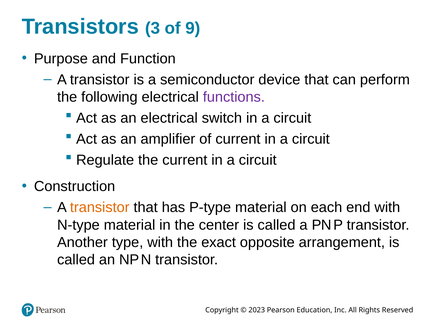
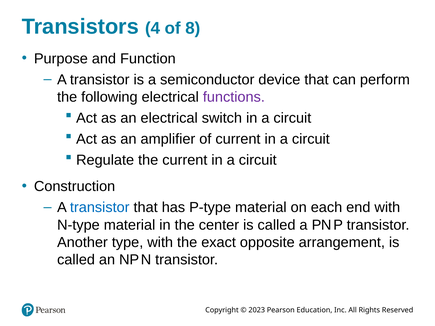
3: 3 -> 4 (153, 28)
9: 9 -> 8 (193, 28)
transistor colour: orange -> blue (100, 208)
